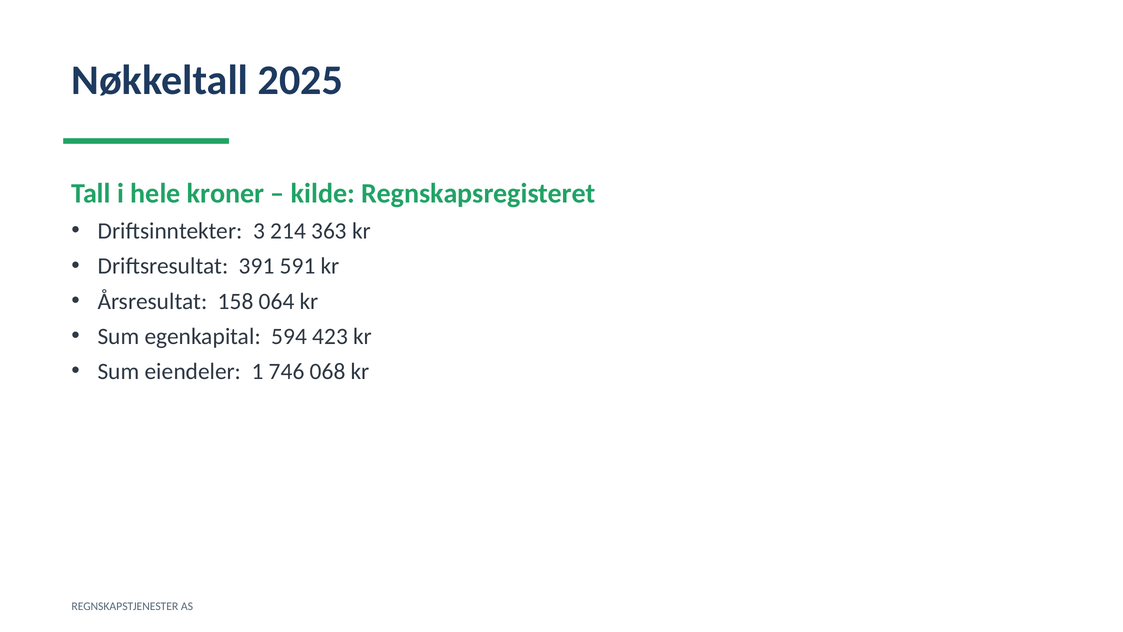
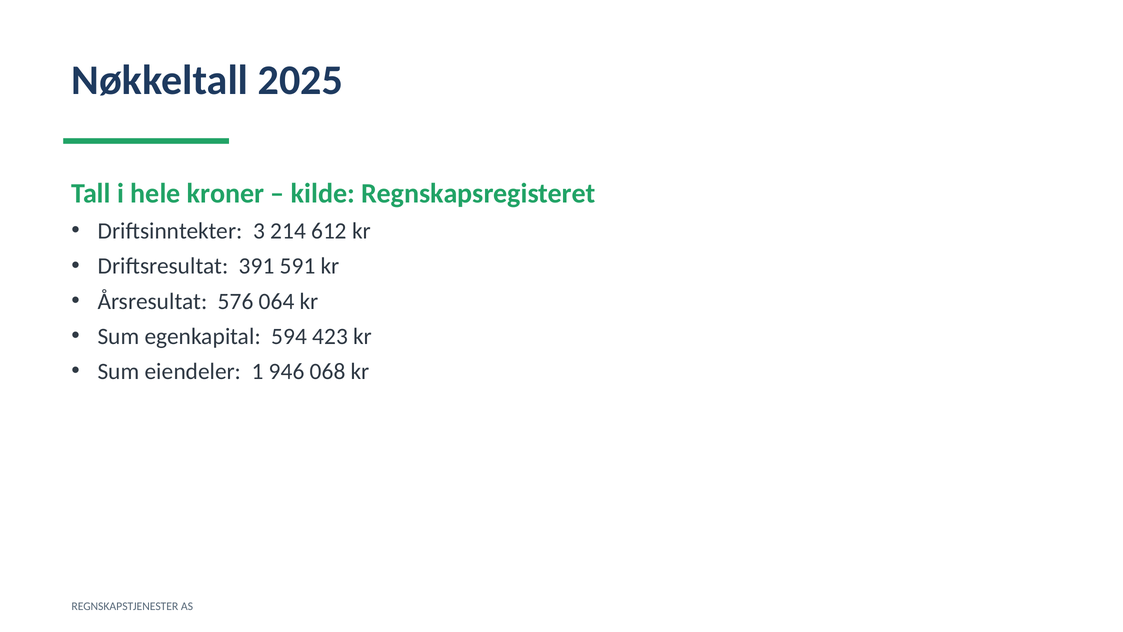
363: 363 -> 612 (329, 231)
158: 158 -> 576 (236, 301)
746: 746 -> 946 (287, 371)
